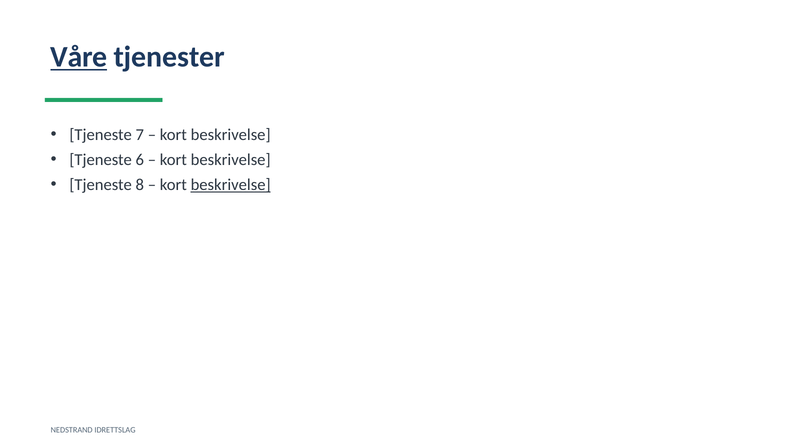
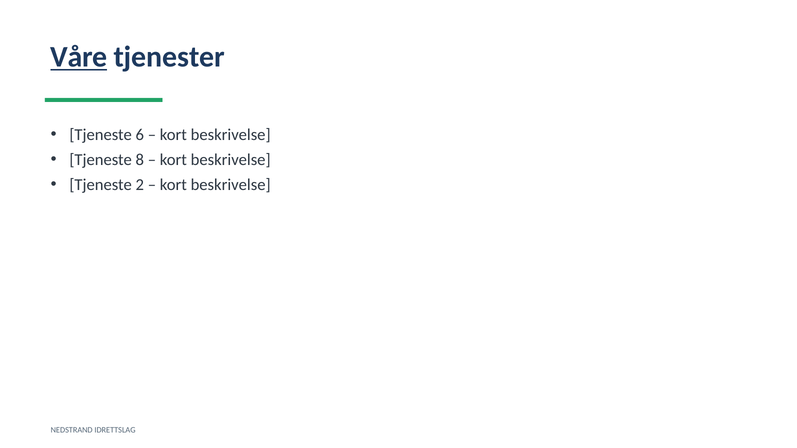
7: 7 -> 6 (140, 135)
6: 6 -> 8 (140, 160)
8: 8 -> 2 (140, 185)
beskrivelse underline: present -> none (231, 185)
